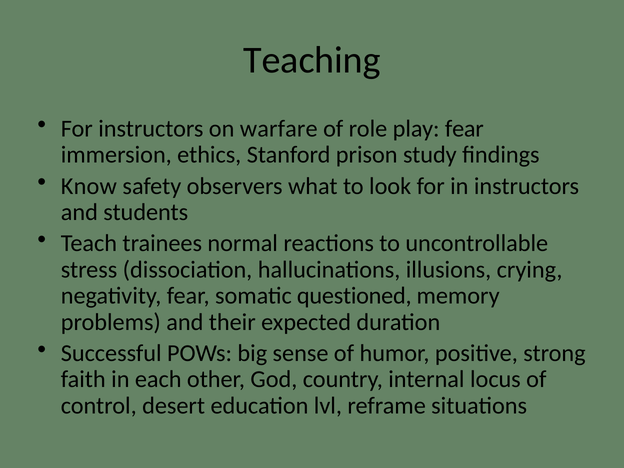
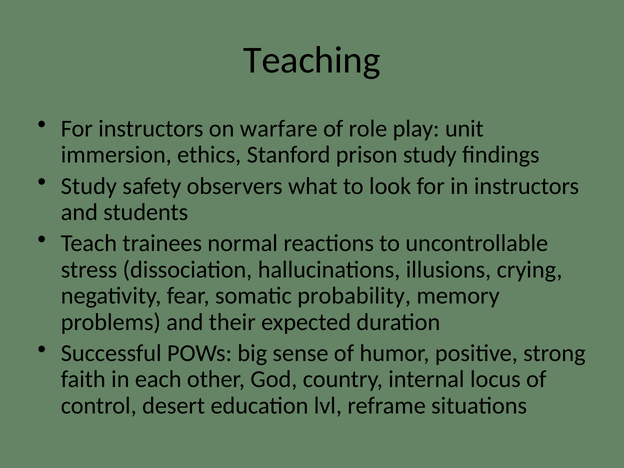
play fear: fear -> unit (464, 129)
Know: Know -> Study (89, 186)
questioned: questioned -> probability (354, 296)
